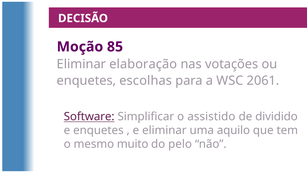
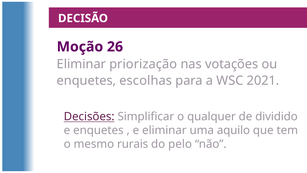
85: 85 -> 26 (115, 47)
elaboração: elaboração -> priorização (143, 64)
2061: 2061 -> 2021 (263, 81)
Software: Software -> Decisões (89, 116)
assistido: assistido -> qualquer (211, 116)
muito: muito -> rurais (133, 144)
